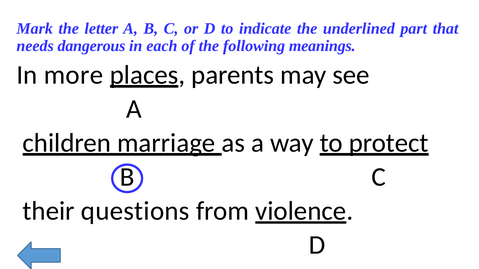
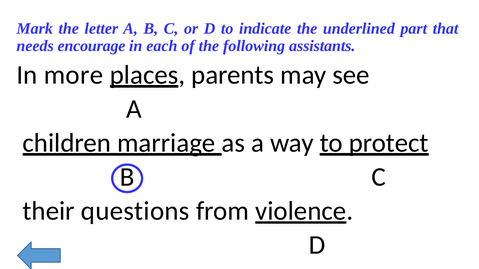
dangerous: dangerous -> encourage (91, 46)
meanings: meanings -> assistants (322, 46)
